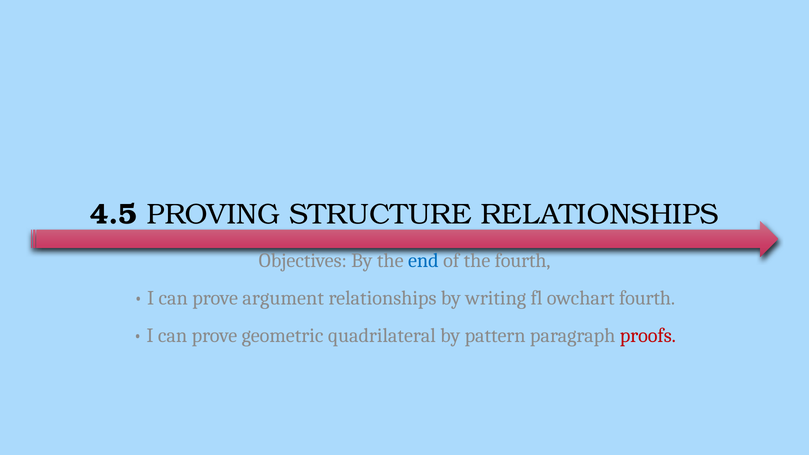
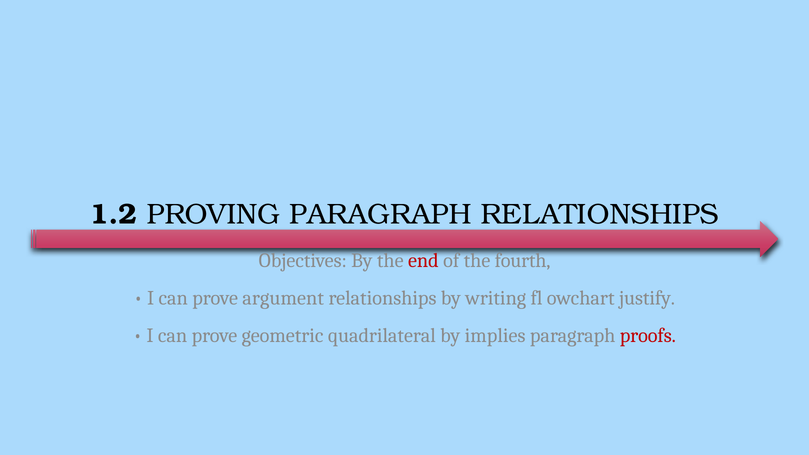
4.5: 4.5 -> 1.2 (113, 214)
PROVING STRUCTURE: STRUCTURE -> PARAGRAPH (380, 214)
end colour: blue -> red (423, 260)
owchart fourth: fourth -> justify (647, 298)
pattern: pattern -> implies (495, 336)
